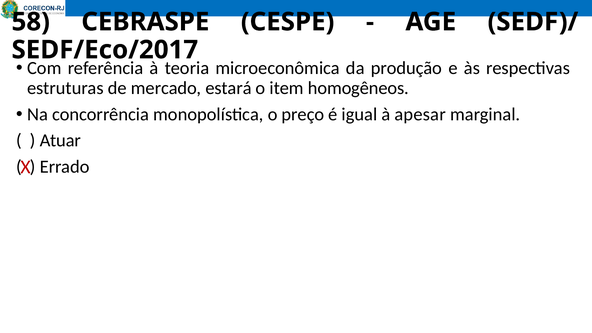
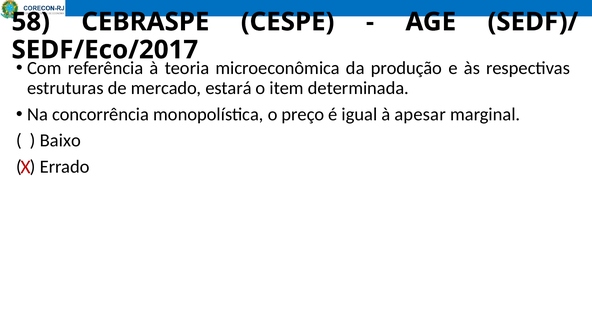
homogêneos: homogêneos -> determinada (358, 88)
Atuar: Atuar -> Baixo (60, 140)
